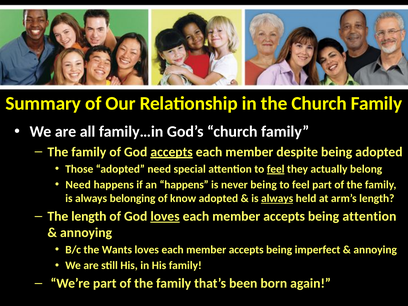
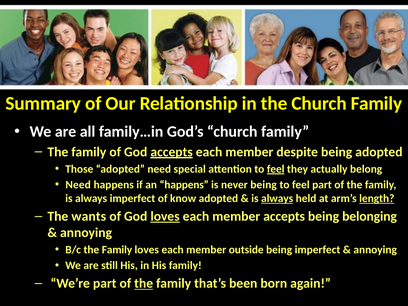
always belonging: belonging -> imperfect (132, 198)
length underline: none -> present (377, 198)
The length: length -> wants (89, 216)
being attention: attention -> belonging (370, 216)
B/c the Wants: Wants -> Family (117, 250)
accepts: accepts -> outside (246, 250)
the underline: none -> present (144, 283)
